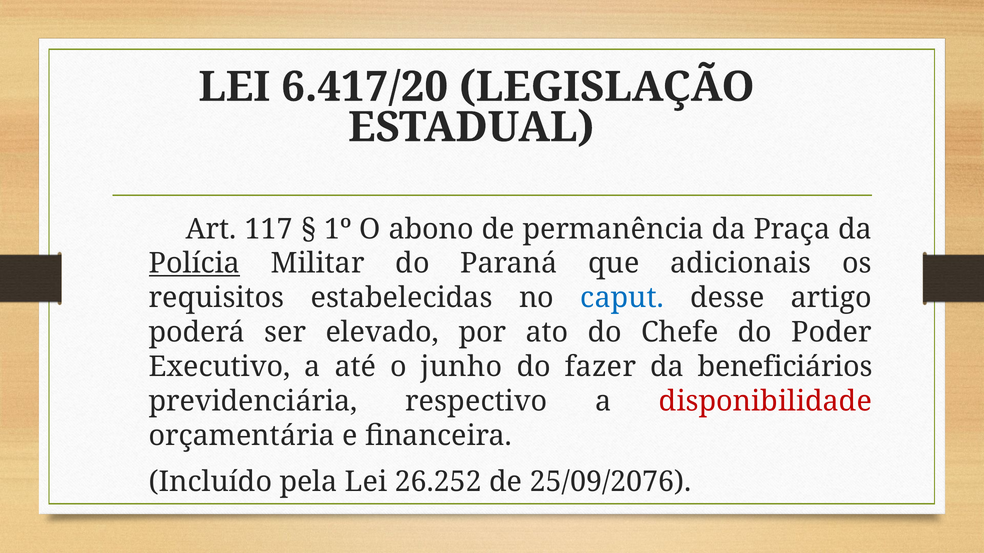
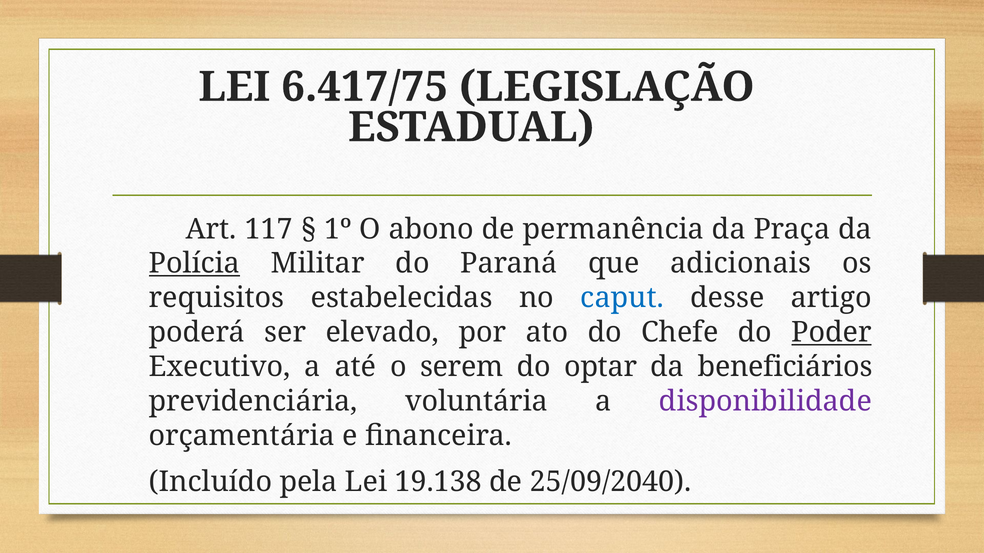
6.417/20: 6.417/20 -> 6.417/75 (365, 87)
Poder underline: none -> present (832, 333)
junho: junho -> serem (462, 367)
fazer: fazer -> optar (601, 367)
respectivo: respectivo -> voluntária (476, 402)
disponibilidade colour: red -> purple (765, 402)
26.252: 26.252 -> 19.138 (438, 482)
25/09/2076: 25/09/2076 -> 25/09/2040 (611, 482)
